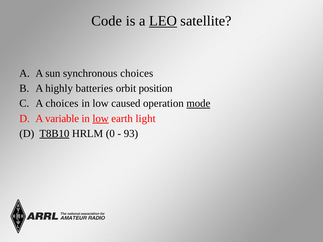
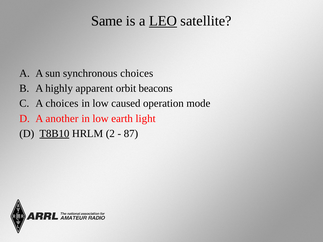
Code: Code -> Same (107, 21)
batteries: batteries -> apparent (94, 88)
position: position -> beacons (156, 88)
mode underline: present -> none (198, 104)
variable: variable -> another (62, 119)
low underline: present -> none (101, 119)
0: 0 -> 2 (110, 134)
93: 93 -> 87 (131, 134)
